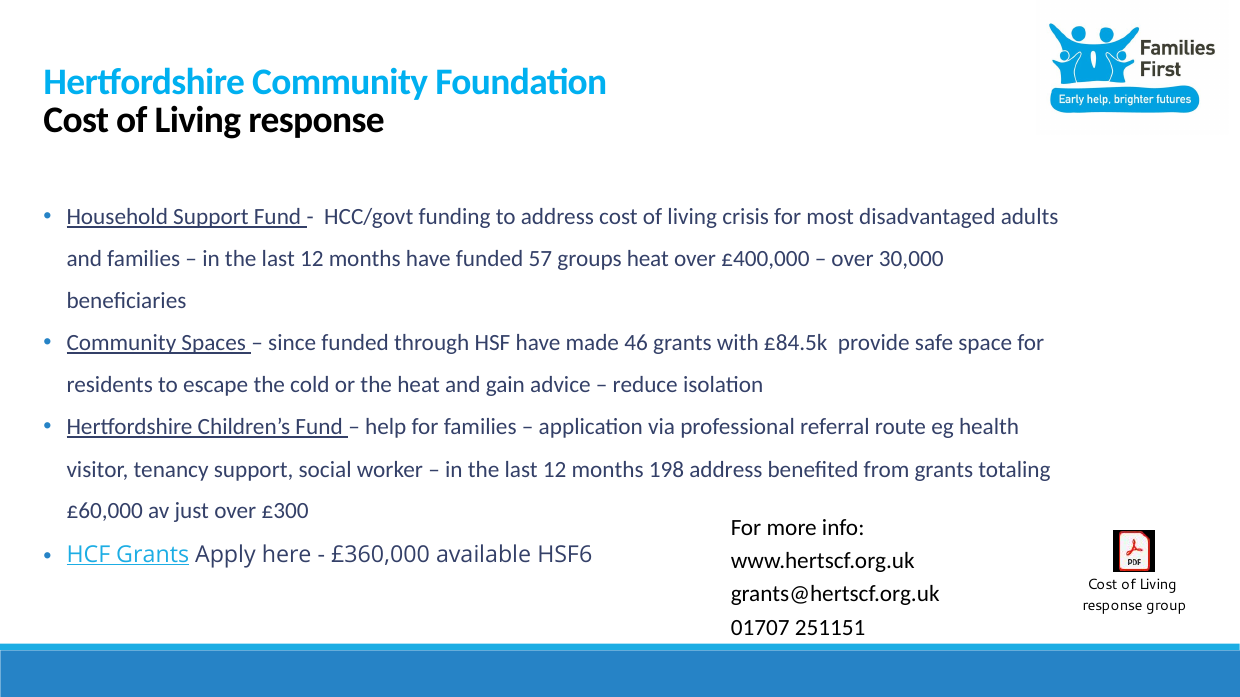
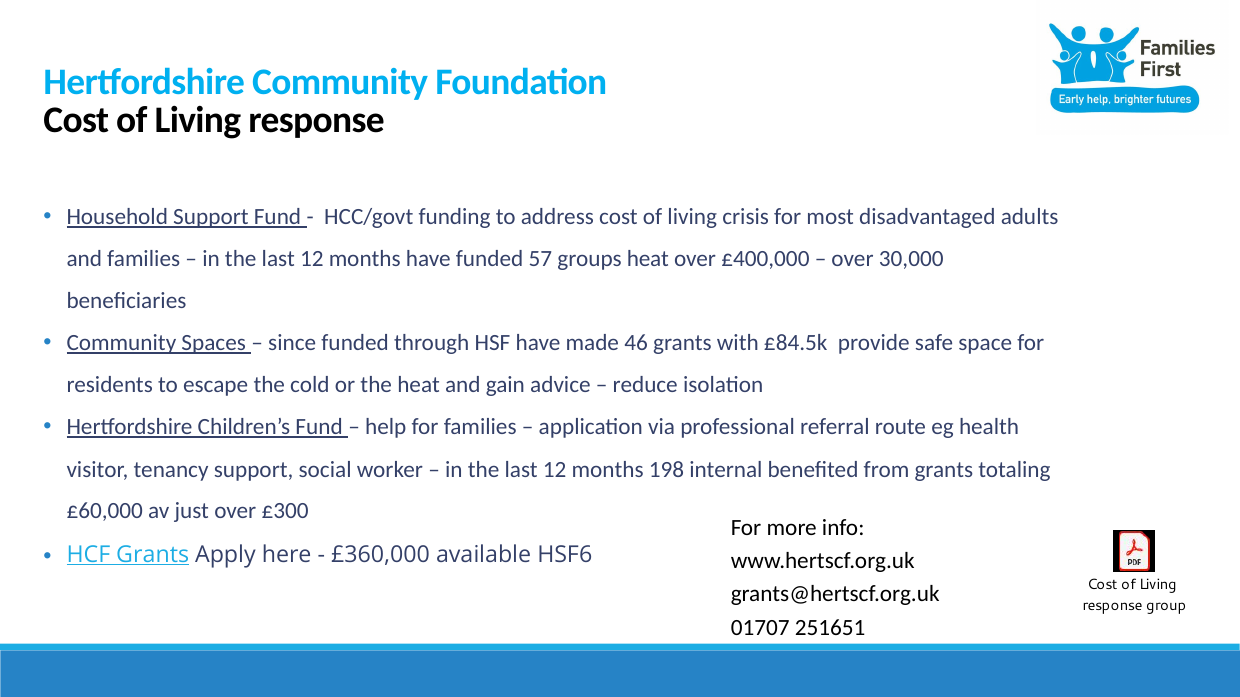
198 address: address -> internal (726, 470)
251151: 251151 -> 251651 (830, 628)
